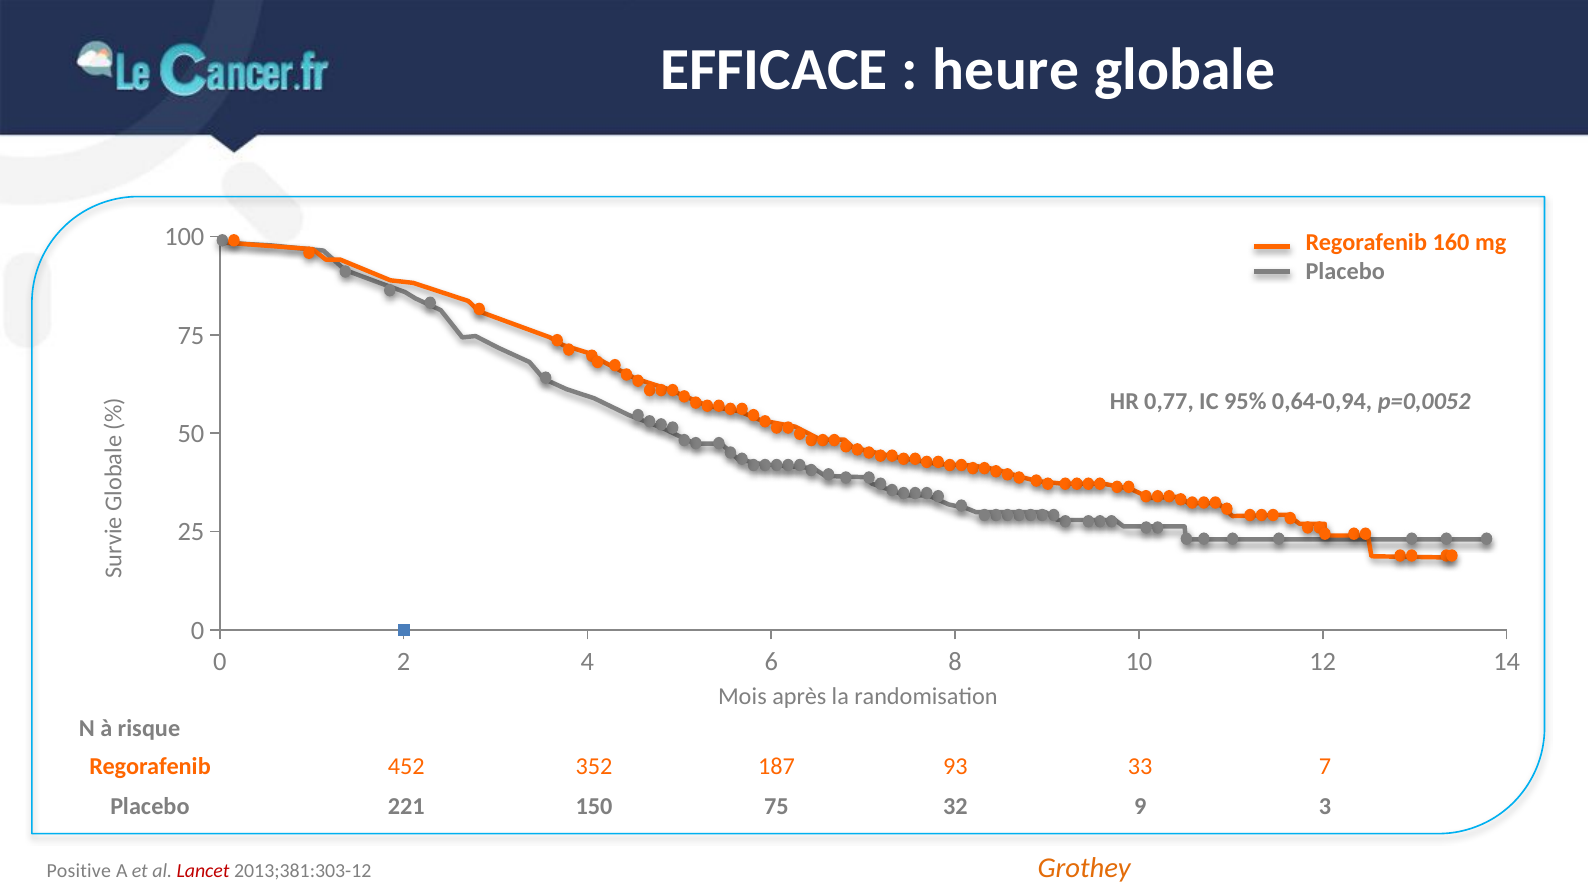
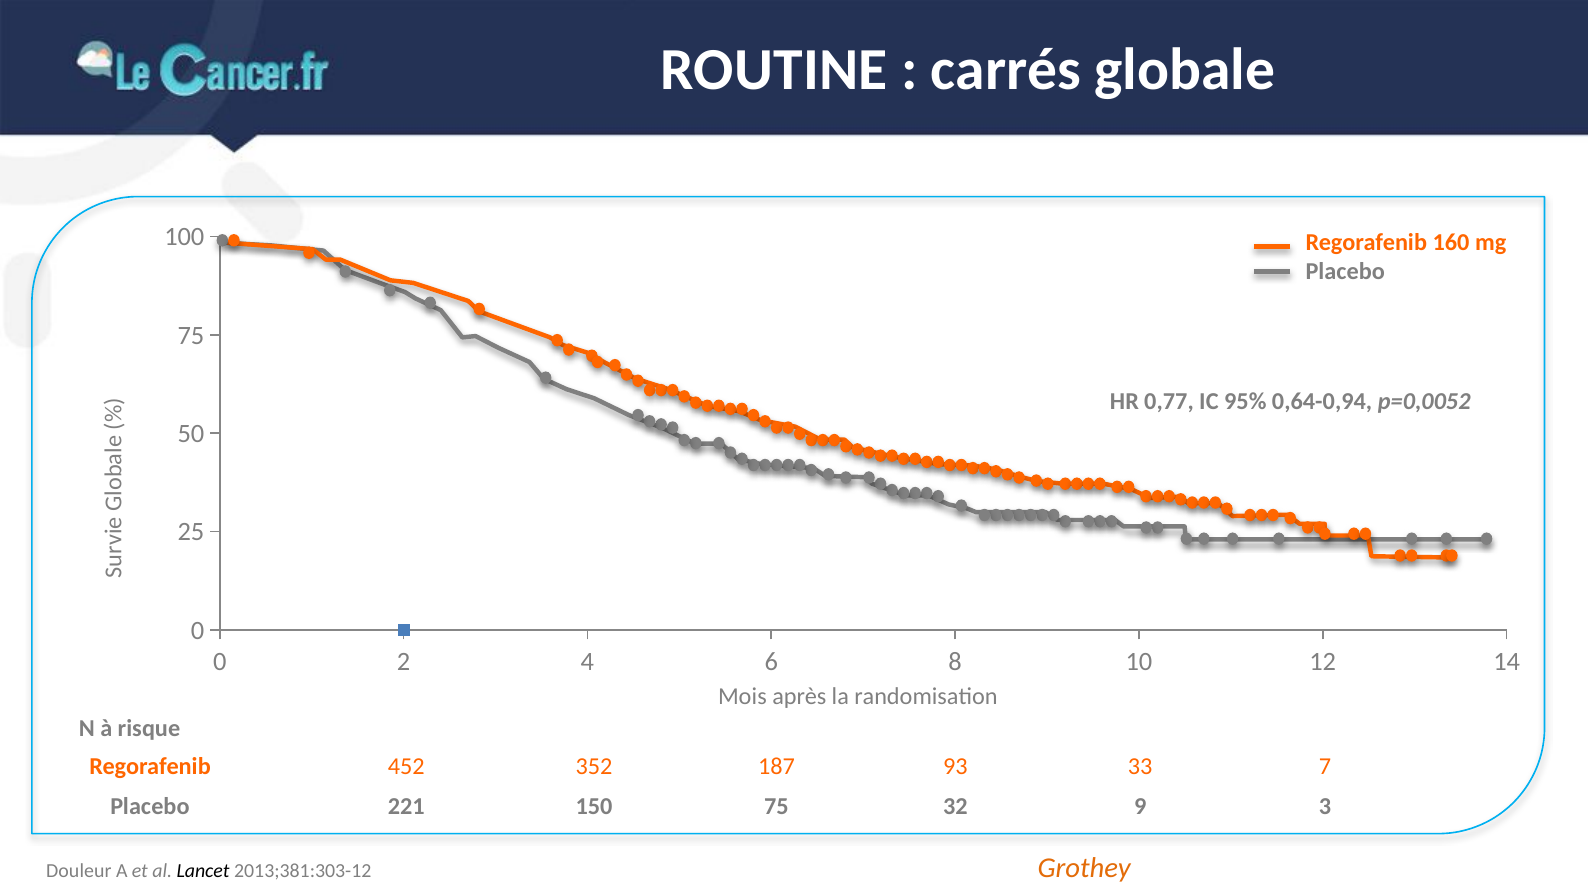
EFFICACE: EFFICACE -> ROUTINE (774, 70)
heure: heure -> carrés (1006, 70)
Positive: Positive -> Douleur (79, 871)
Lancet colour: red -> black (203, 871)
